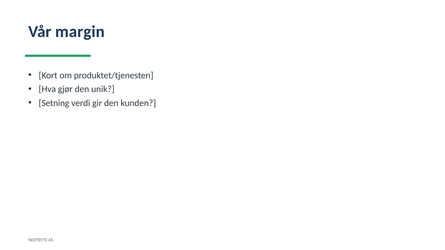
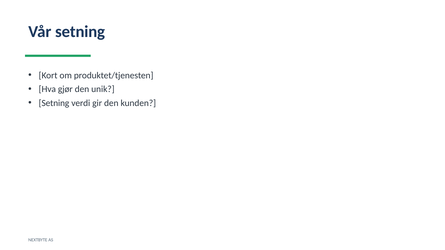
Vår margin: margin -> setning (80, 32)
